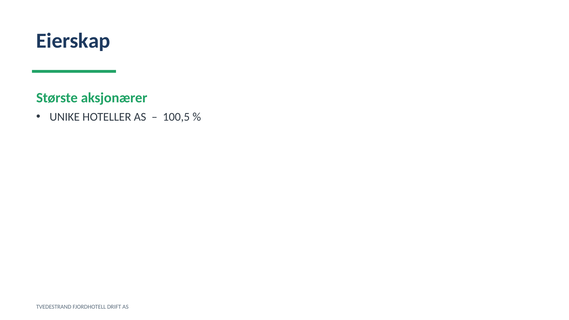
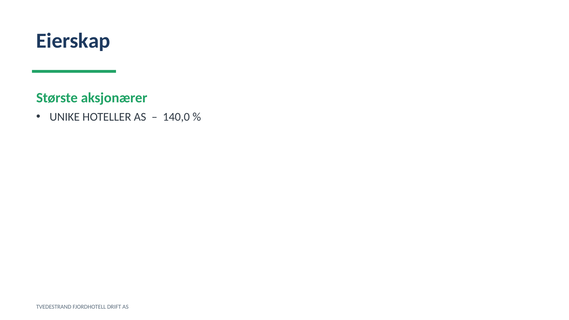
100,5: 100,5 -> 140,0 (176, 117)
